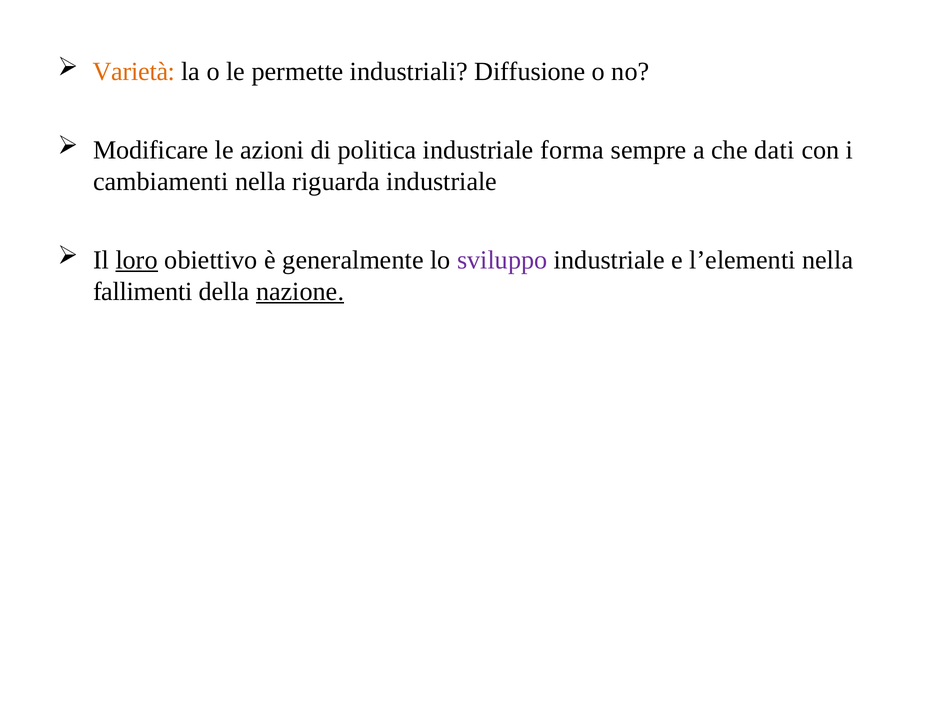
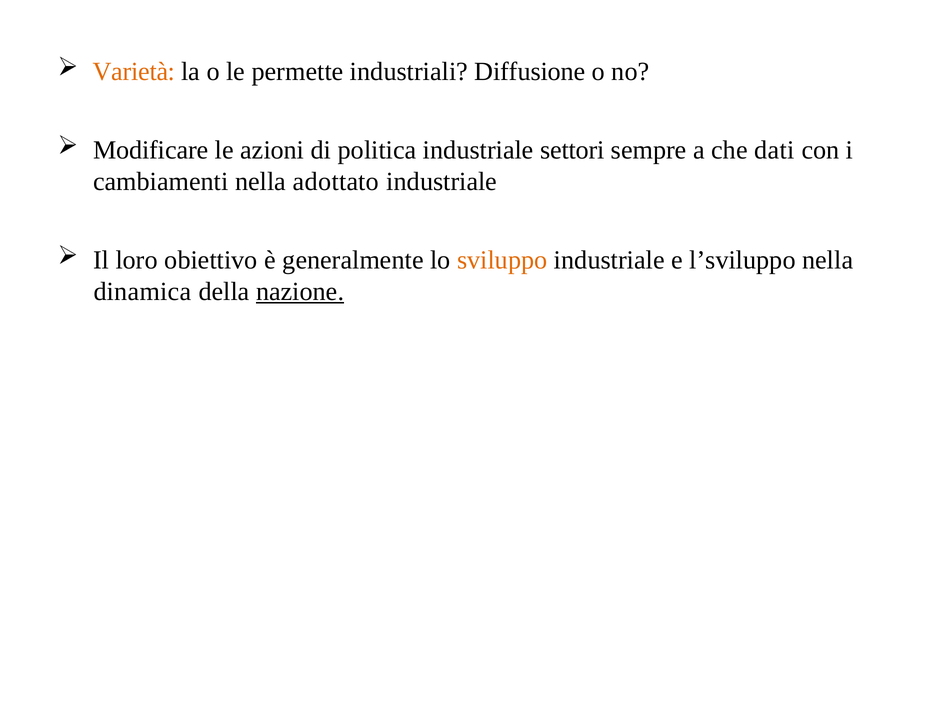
forma: forma -> settori (572, 150)
riguarda: riguarda -> adottato (336, 181)
loro underline: present -> none (137, 260)
sviluppo colour: purple -> orange (502, 260)
l’elementi: l’elementi -> l’sviluppo (743, 260)
fallimenti: fallimenti -> dinamica (142, 292)
